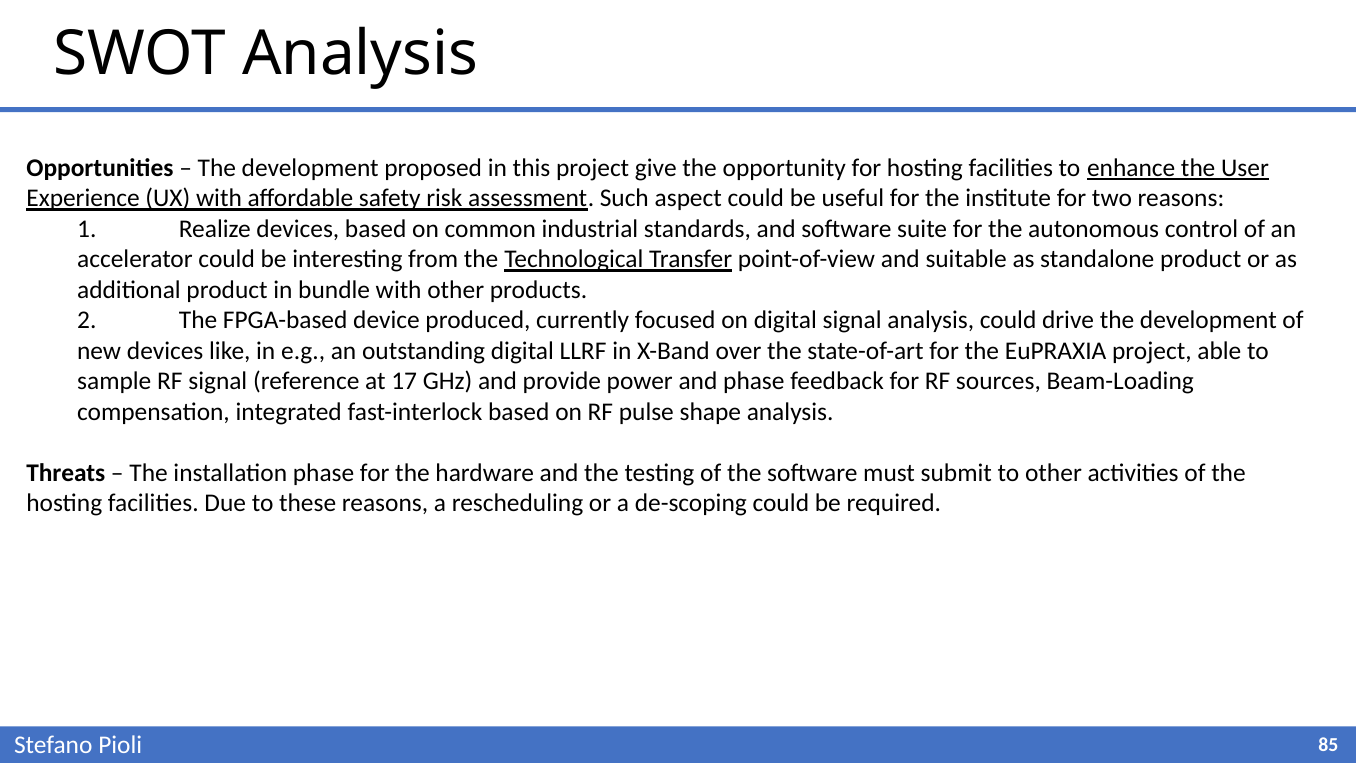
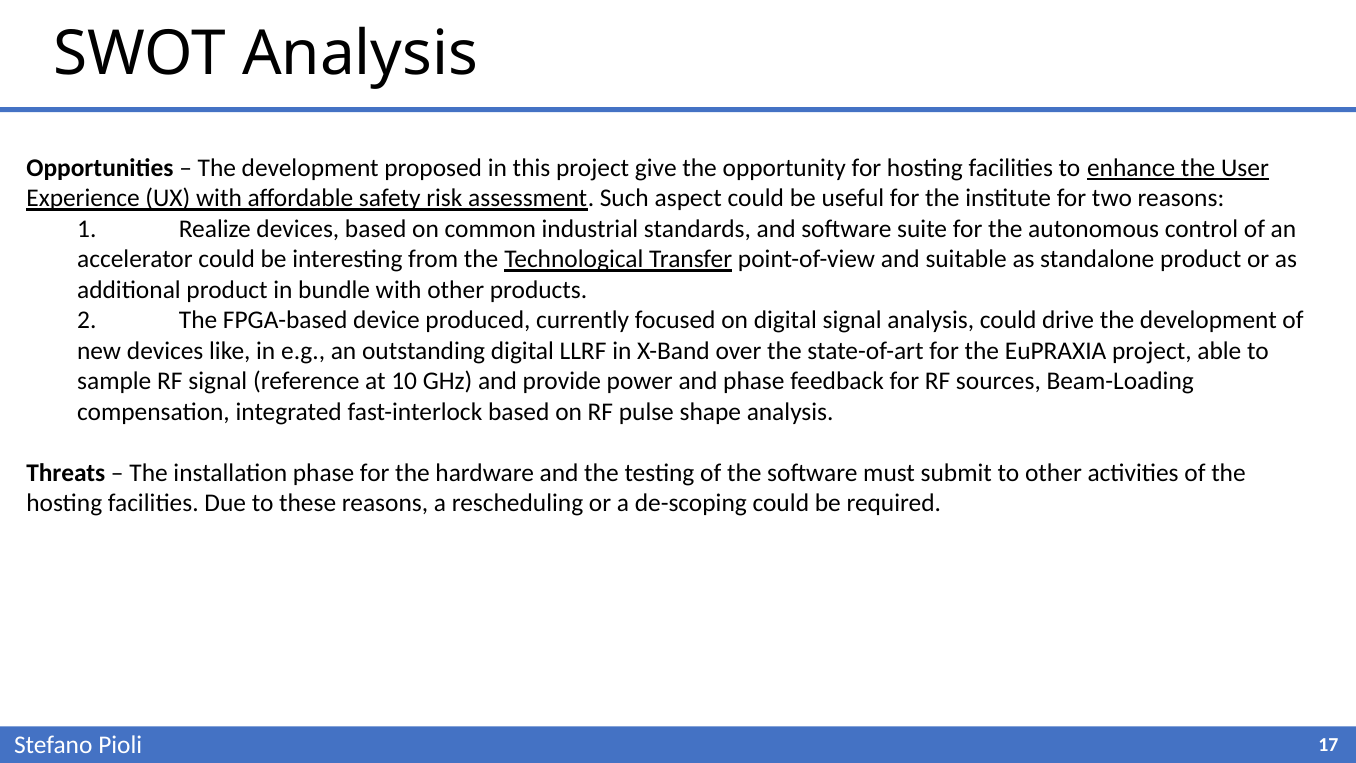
17: 17 -> 10 (404, 381)
85: 85 -> 17 (1328, 745)
